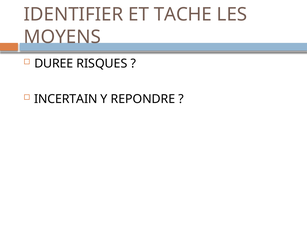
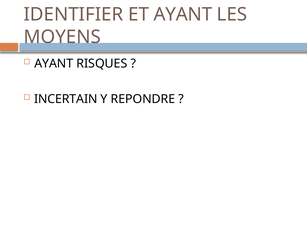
ET TACHE: TACHE -> AYANT (183, 14)
DUREE: DUREE -> AYANT (54, 64)
